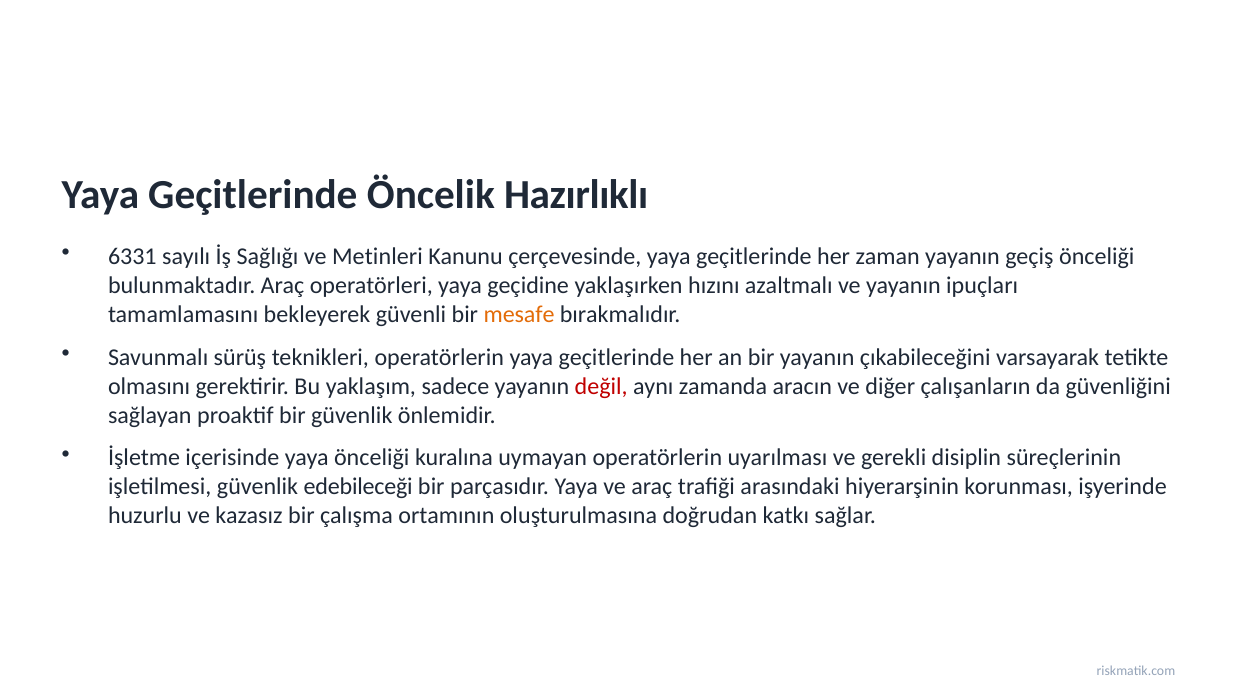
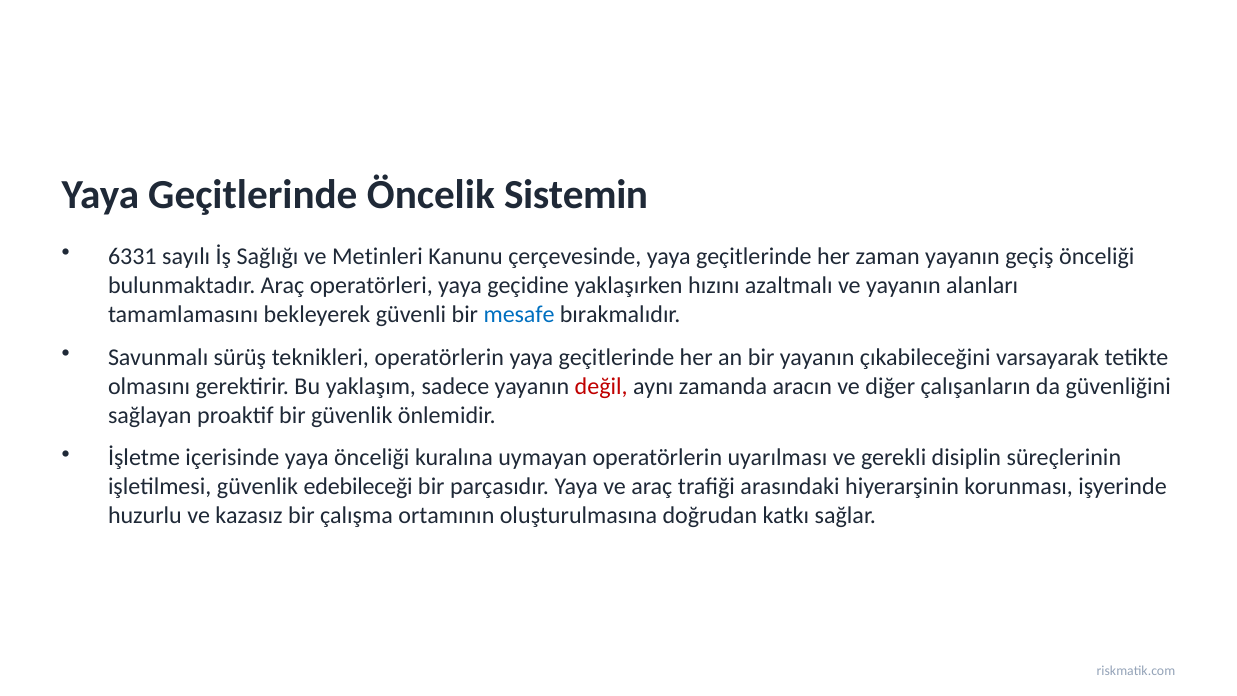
Hazırlıklı: Hazırlıklı -> Sistemin (576, 195)
ipuçları: ipuçları -> alanları (982, 286)
mesafe colour: orange -> blue (519, 315)
